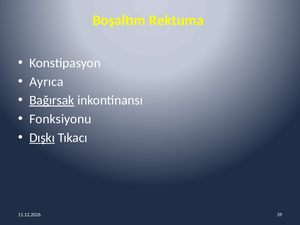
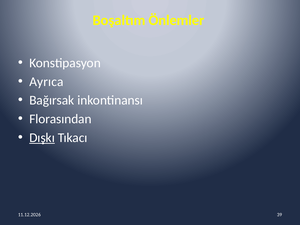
Rektuma: Rektuma -> Önlemler (176, 20)
Bağırsak underline: present -> none (52, 100)
Fonksiyonu: Fonksiyonu -> Florasından (60, 119)
